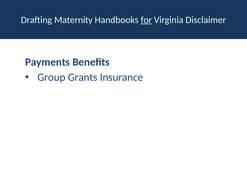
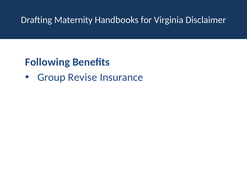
for underline: present -> none (146, 20)
Payments: Payments -> Following (47, 62)
Grants: Grants -> Revise (83, 77)
